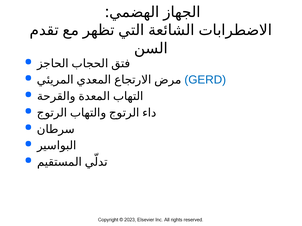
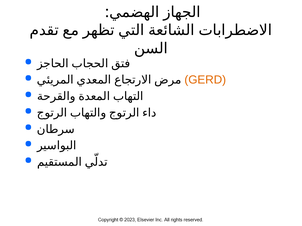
GERD colour: blue -> orange (205, 80)
